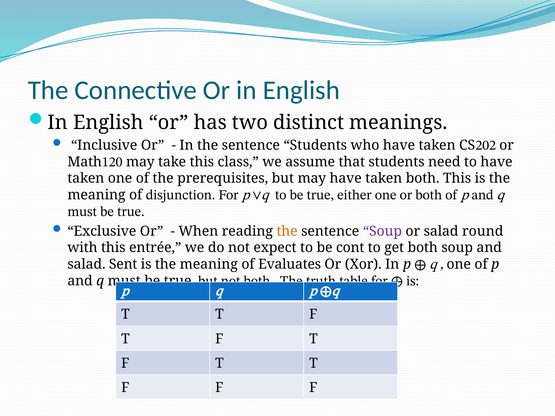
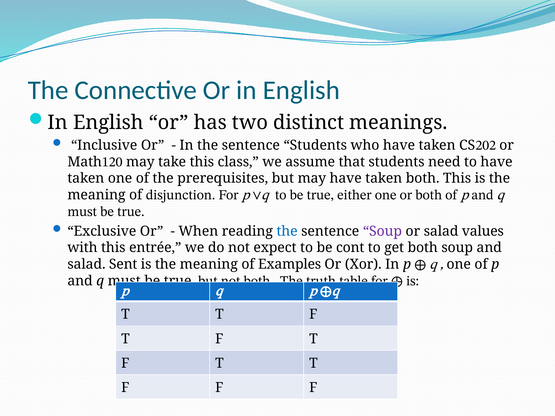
the colour: orange -> blue (287, 231)
round: round -> values (483, 231)
Evaluates: Evaluates -> Examples (290, 265)
